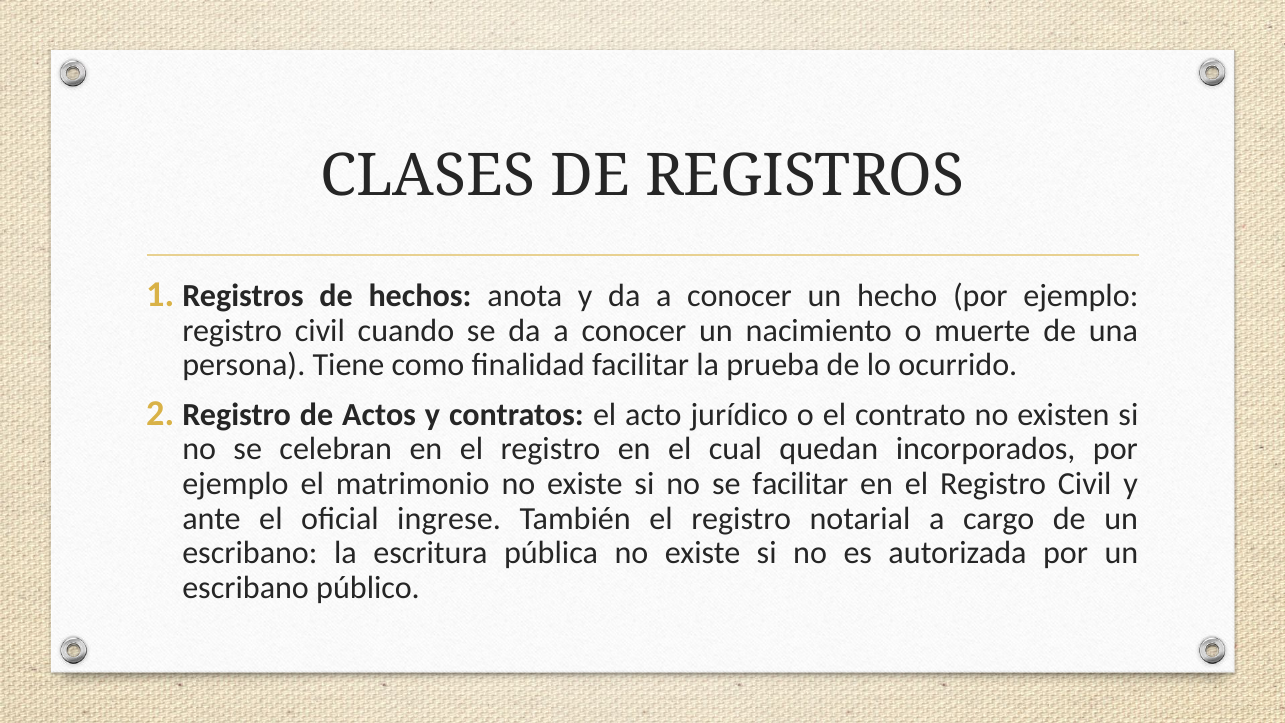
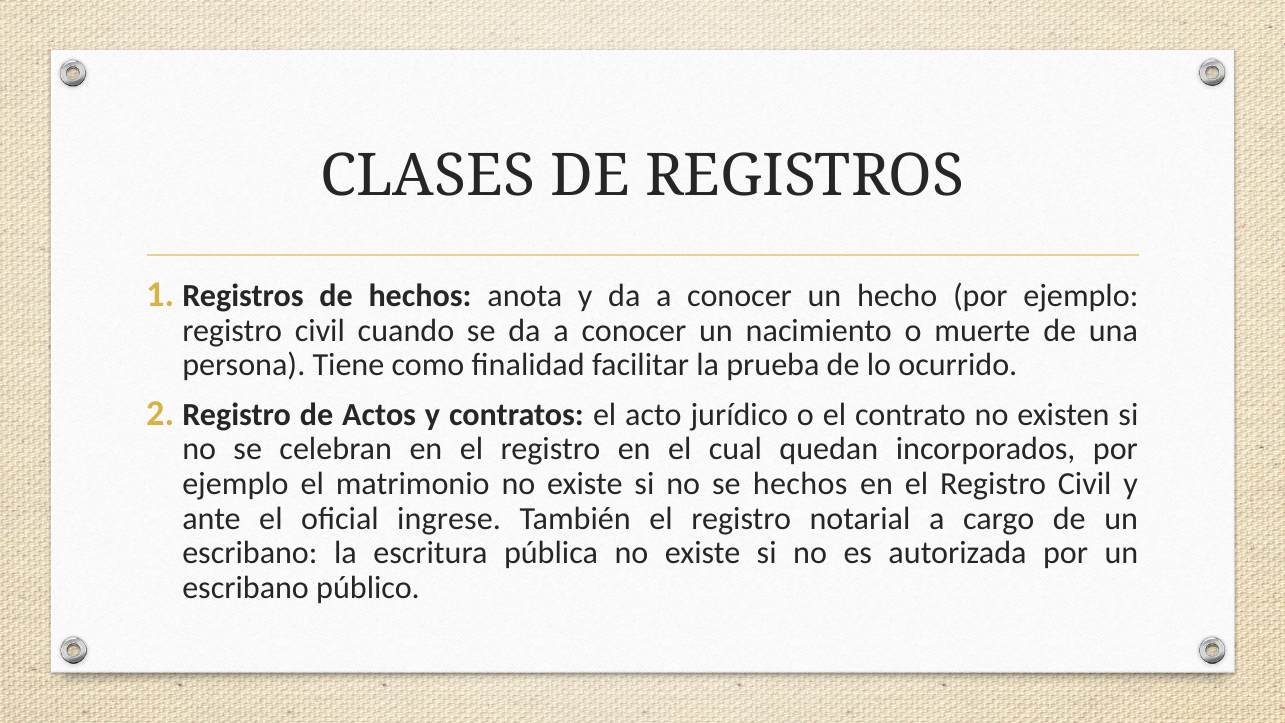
se facilitar: facilitar -> hechos (800, 484)
